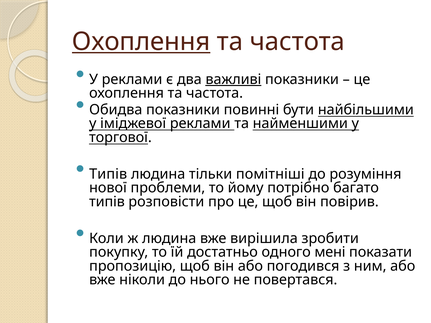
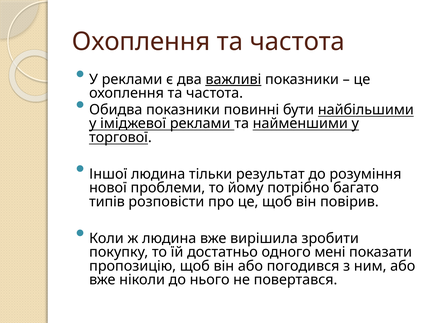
Охоплення underline: present -> none (141, 42)
Типів: Типів -> Іншої (108, 174)
помітніші: помітніші -> результат (270, 174)
